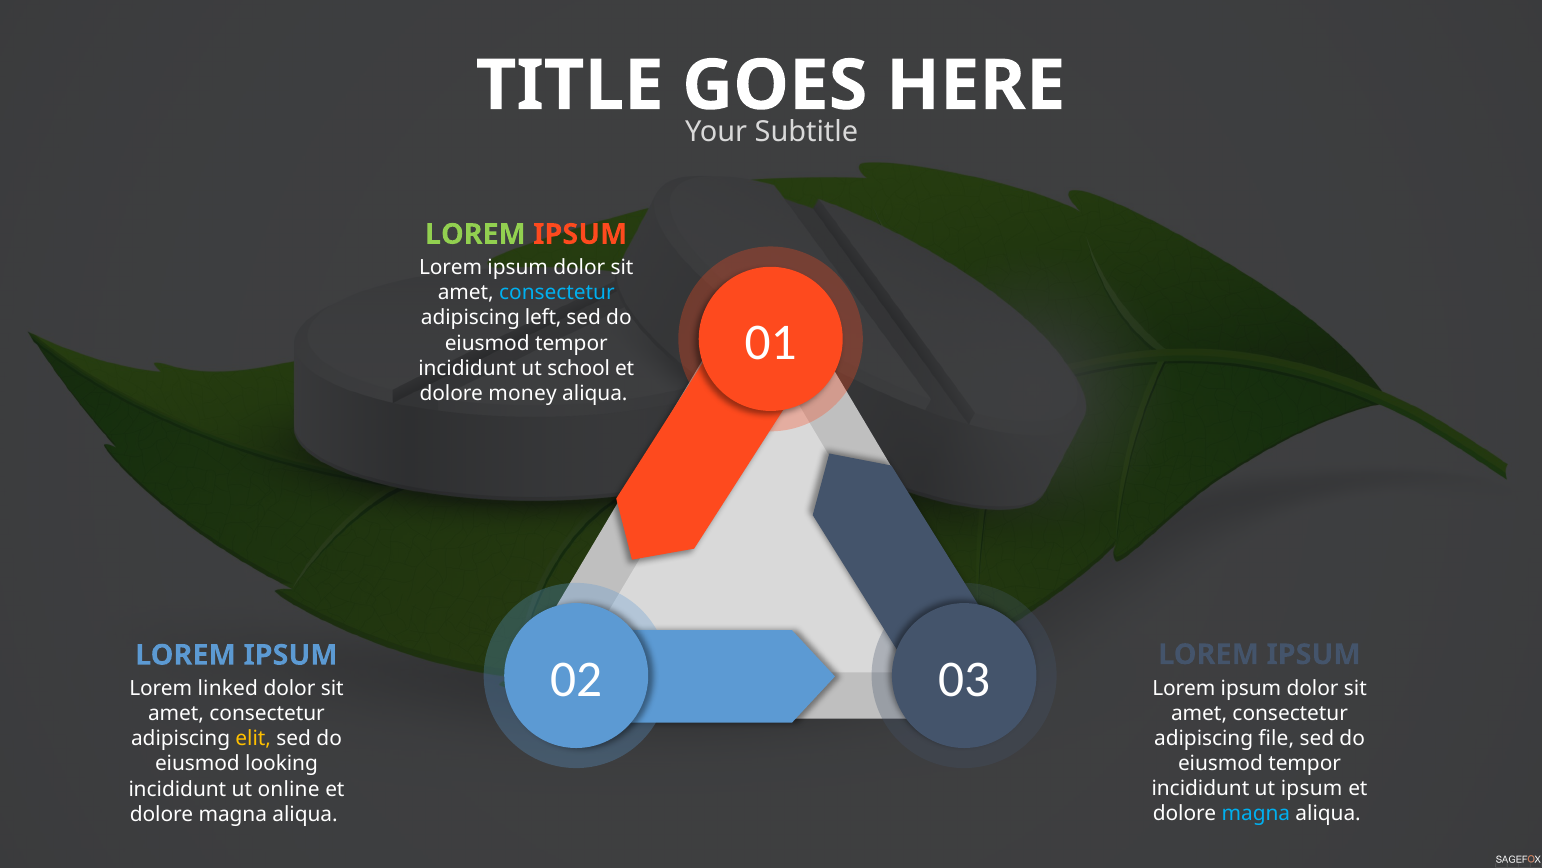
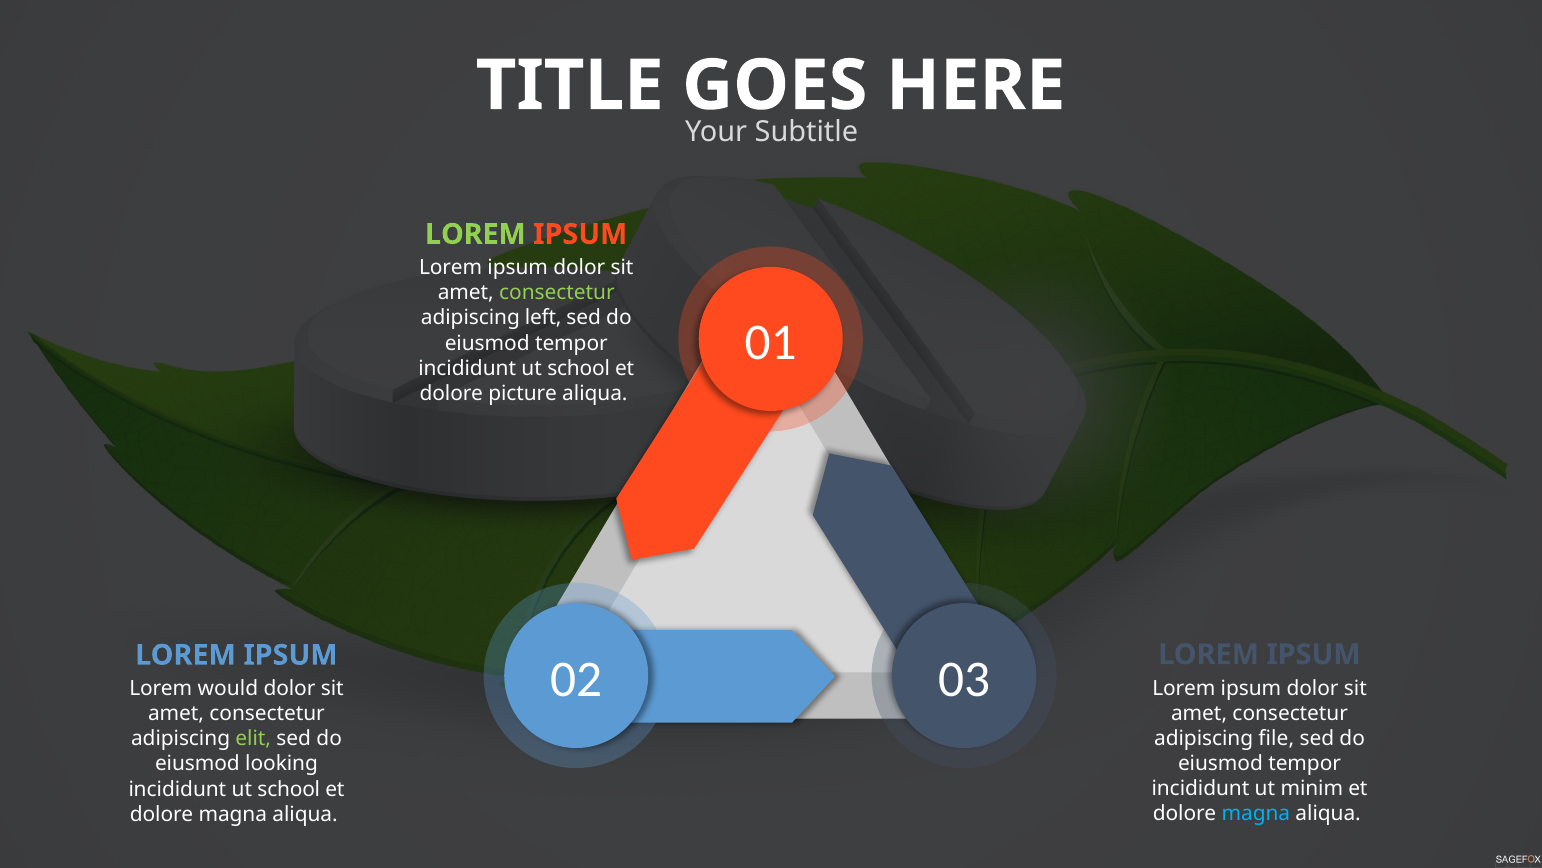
consectetur colour: light blue -> light green (557, 293)
money: money -> picture (523, 393)
linked: linked -> would (228, 688)
elit colour: yellow -> light green (253, 738)
ut ipsum: ipsum -> minim (1312, 788)
online: online -> school (289, 789)
